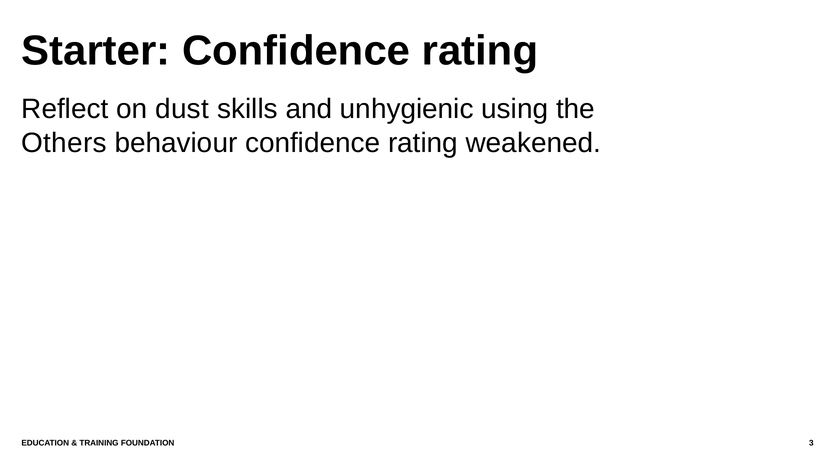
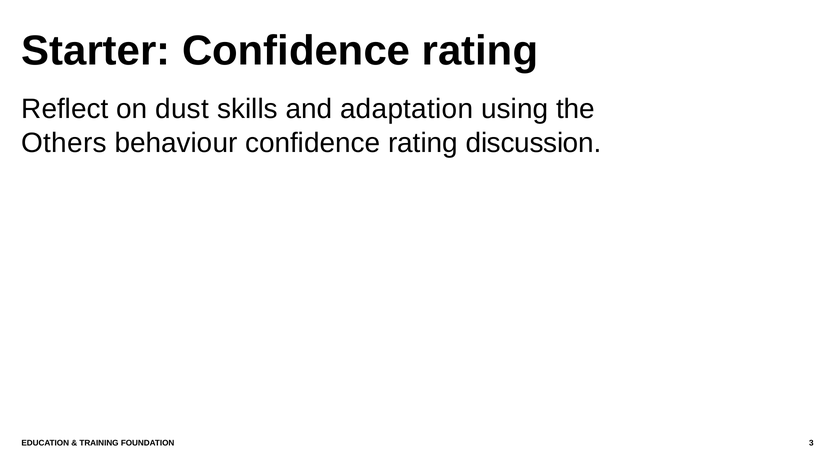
unhygienic: unhygienic -> adaptation (407, 109)
weakened: weakened -> discussion (534, 143)
